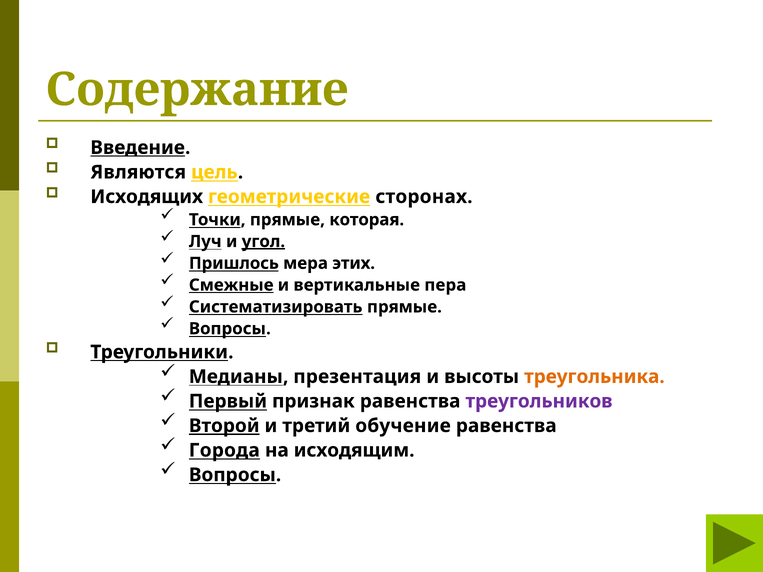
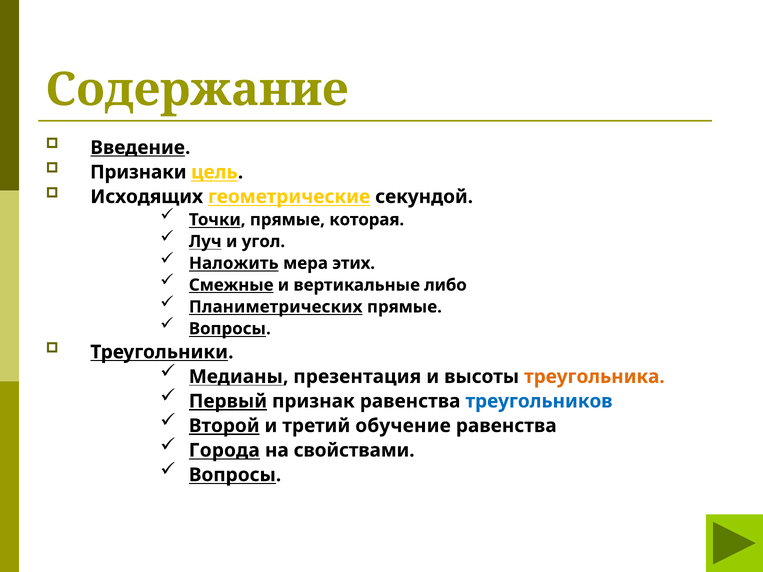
Являются: Являются -> Признаки (138, 172)
сторонах: сторонах -> секундой (424, 197)
угол underline: present -> none (263, 242)
Пришлось: Пришлось -> Наложить (234, 263)
пера: пера -> либо (445, 285)
Систематизировать: Систематизировать -> Планиметрических (276, 307)
Первый underline: none -> present (228, 401)
треугольников colour: purple -> blue (539, 401)
исходящим: исходящим -> свойствами (354, 451)
